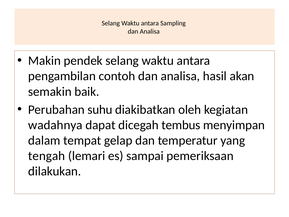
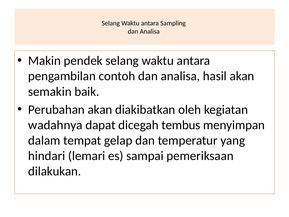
Perubahan suhu: suhu -> akan (100, 109)
tengah: tengah -> hindari (47, 156)
